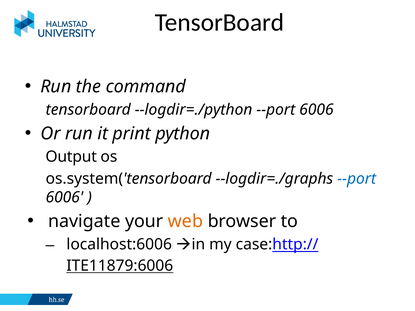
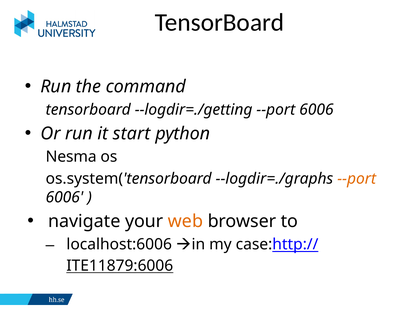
--logdir=./python: --logdir=./python -> --logdir=./getting (194, 110)
print: print -> start (132, 134)
Output: Output -> Nesma (71, 157)
--port colour: blue -> orange (357, 179)
